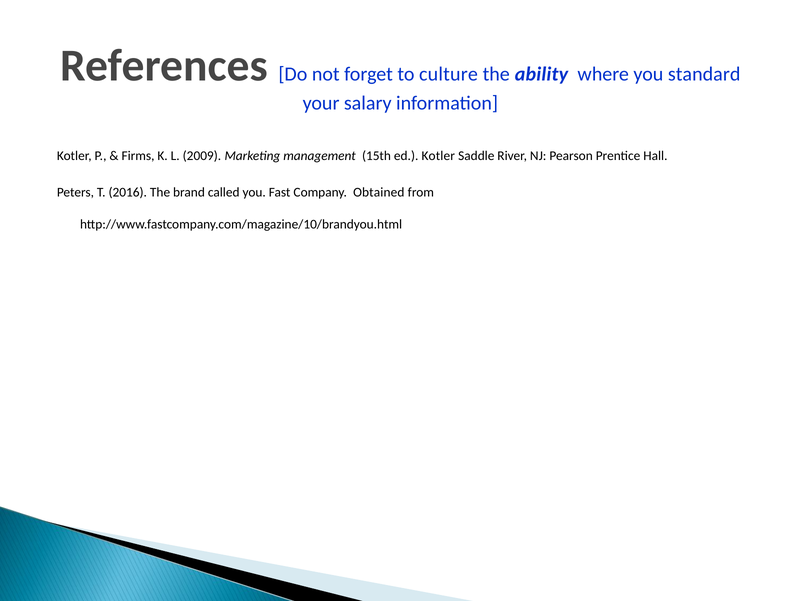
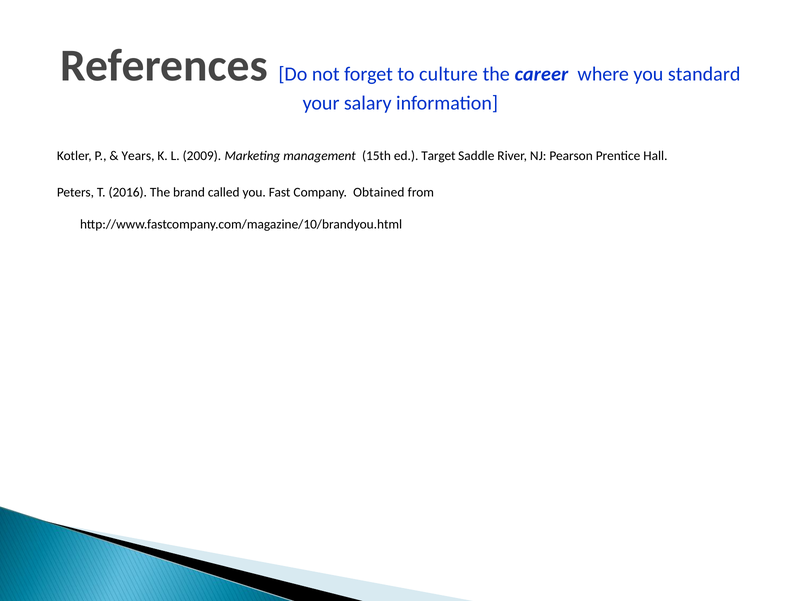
ability: ability -> career (541, 74)
Firms: Firms -> Years (138, 156)
ed Kotler: Kotler -> Target (438, 156)
